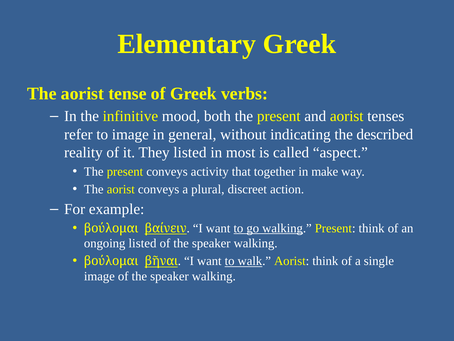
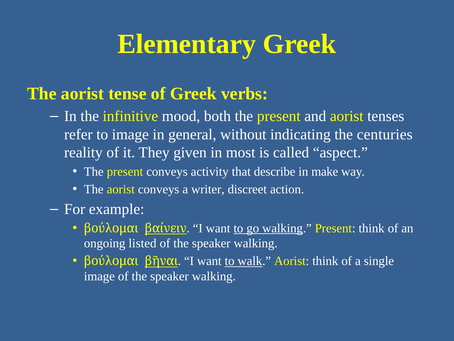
described: described -> centuries (385, 134)
They listed: listed -> given (190, 152)
together: together -> describe (275, 171)
plural: plural -> writer (208, 189)
